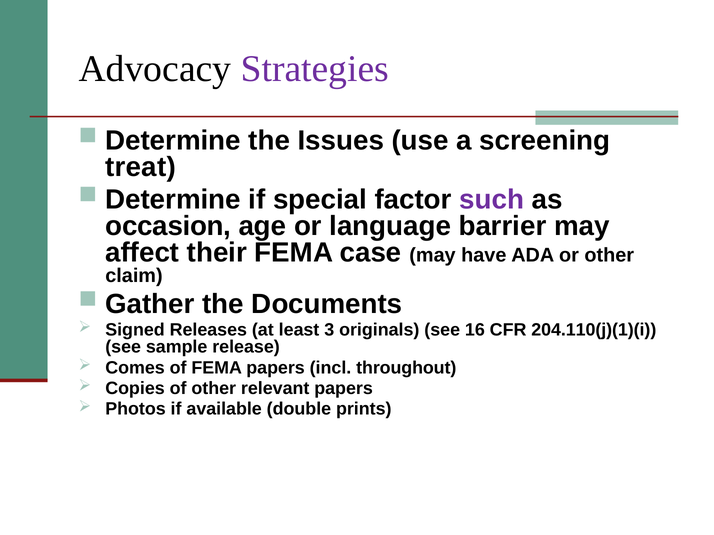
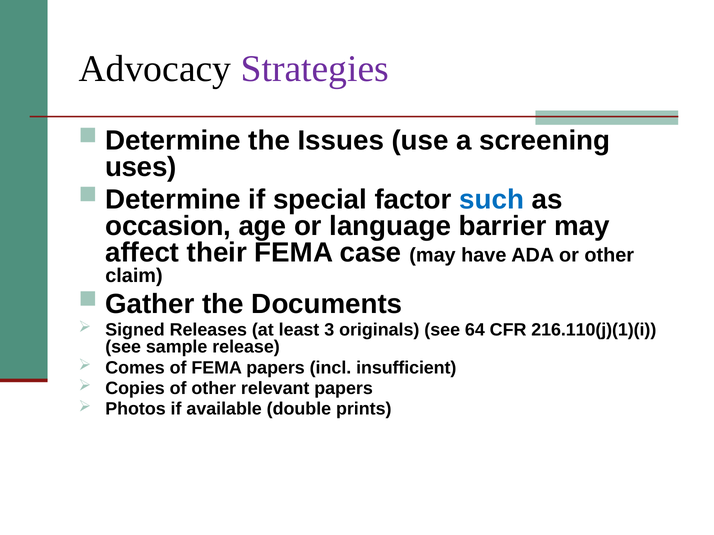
treat: treat -> uses (141, 167)
such colour: purple -> blue (492, 200)
16: 16 -> 64 (475, 330)
204.110(j)(1)(i: 204.110(j)(1)(i -> 216.110(j)(1)(i (594, 330)
throughout: throughout -> insufficient (406, 368)
